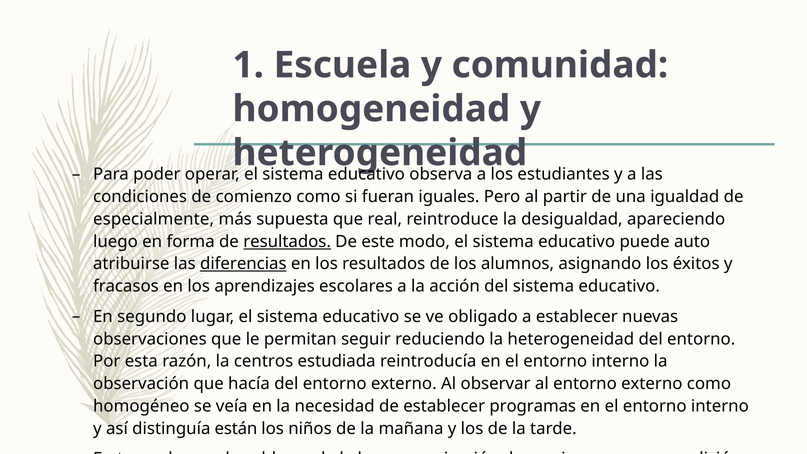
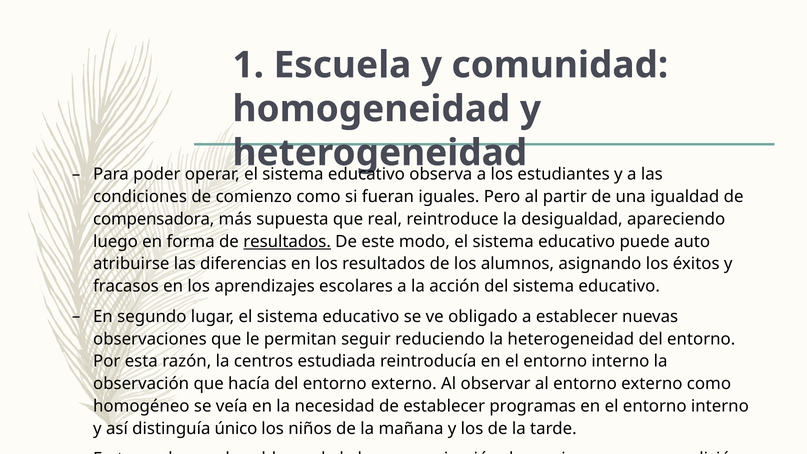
especialmente: especialmente -> compensadora (154, 219)
diferencias underline: present -> none (243, 264)
están: están -> único (236, 429)
